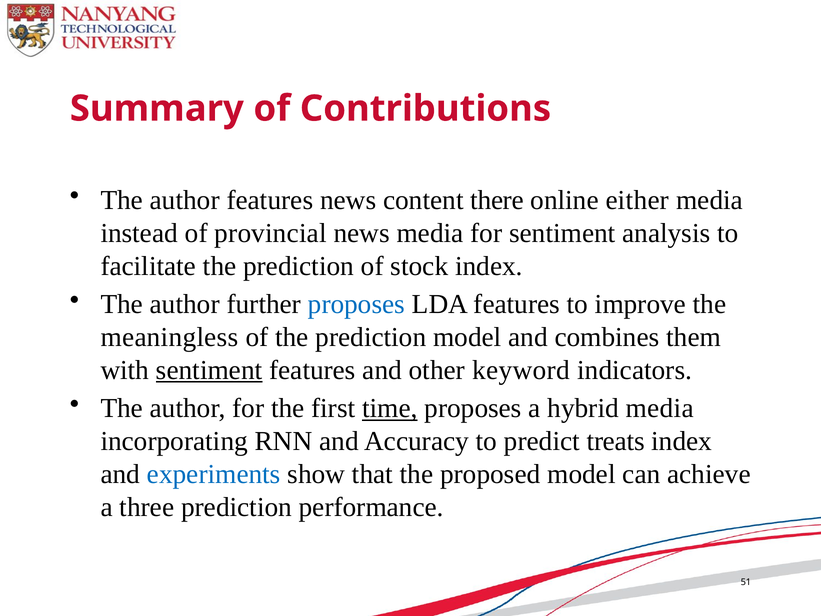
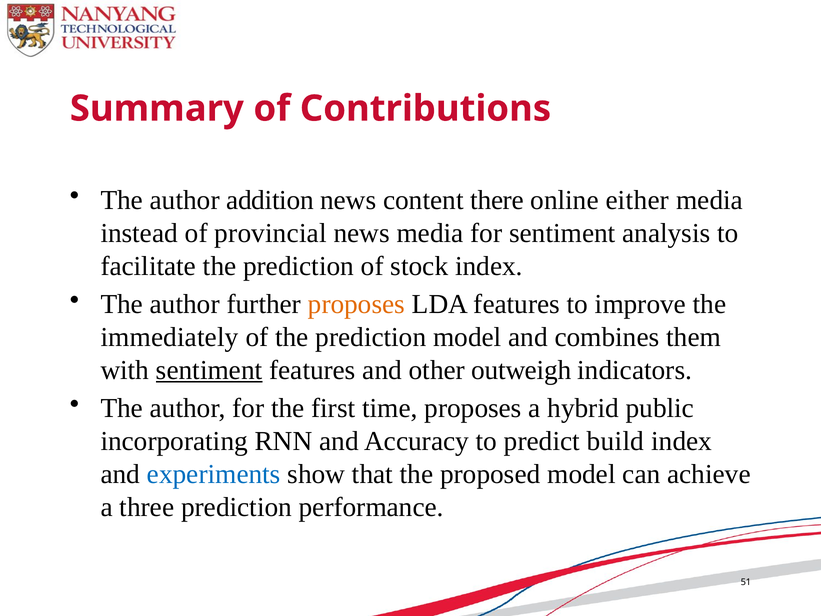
author features: features -> addition (270, 200)
proposes colour: blue -> orange (356, 304)
meaningless: meaningless -> immediately (170, 337)
keyword: keyword -> outweigh (521, 370)
time underline: present -> none (390, 408)
hybrid media: media -> public (660, 408)
treats: treats -> build (615, 441)
